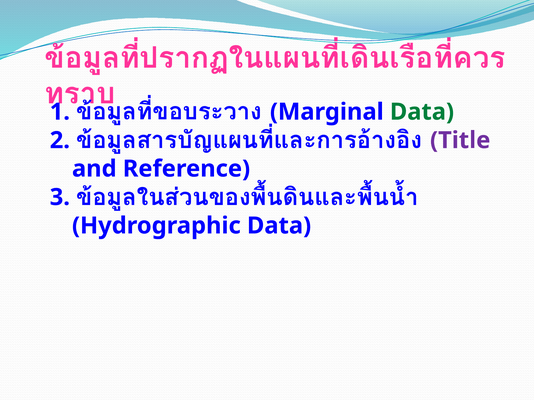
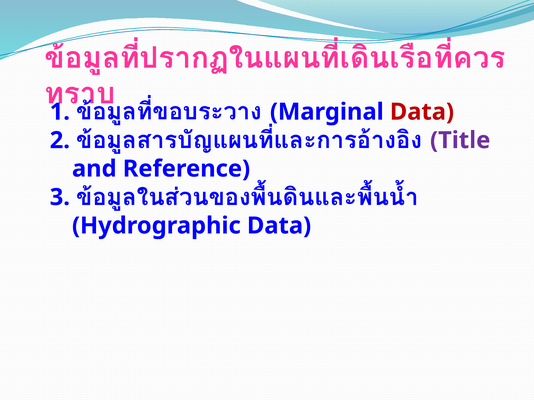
Data colour: green -> red (422, 112)
